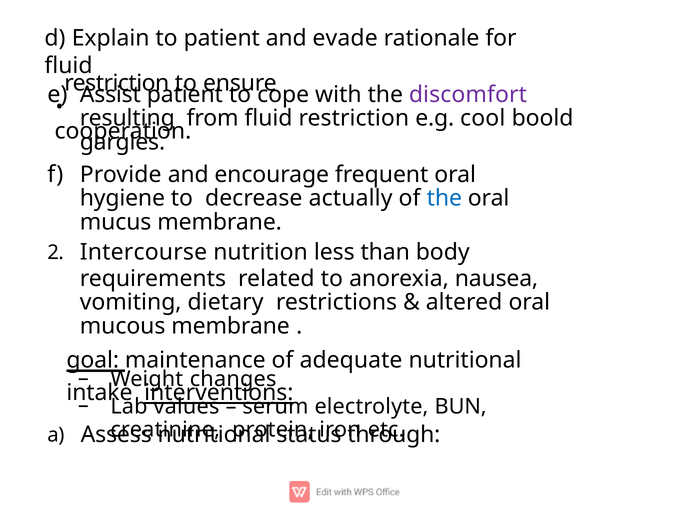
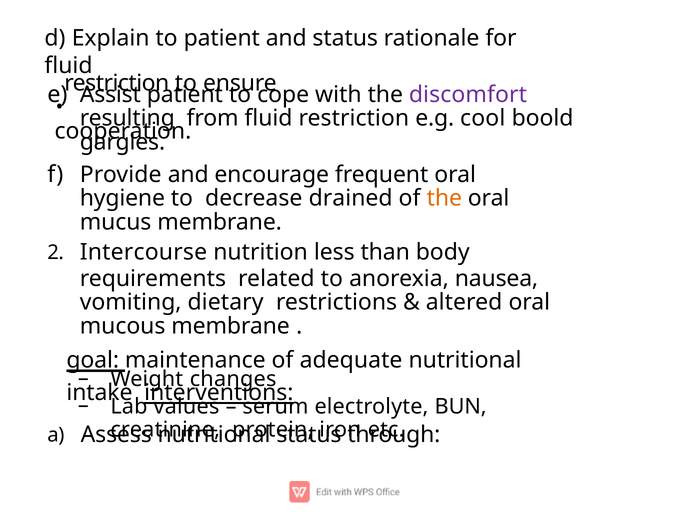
and evade: evade -> status (345, 38)
actually: actually -> drained (351, 199)
the colour: blue -> orange (444, 199)
